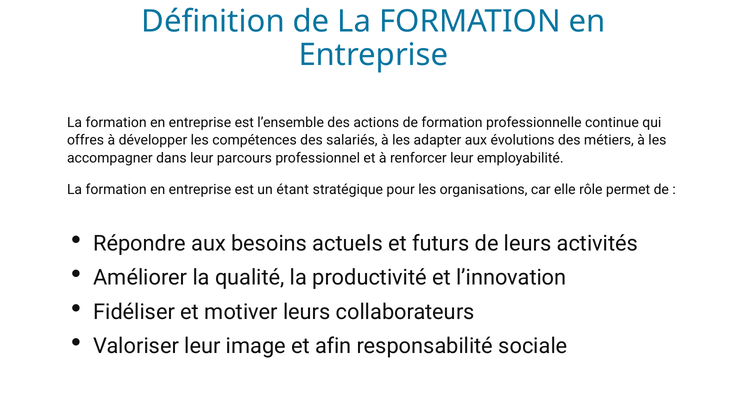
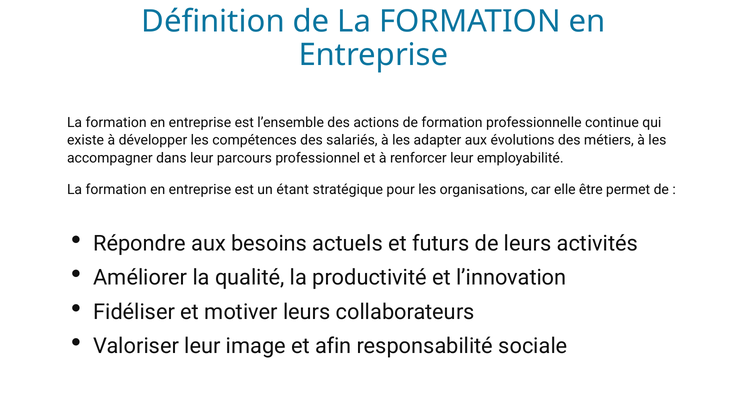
offres: offres -> existe (86, 140)
rôle: rôle -> être (591, 190)
